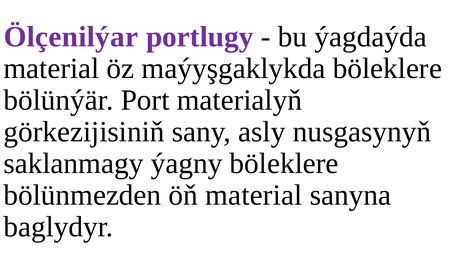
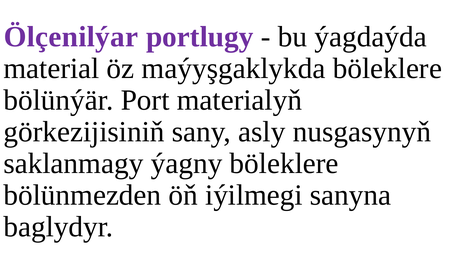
öň material: material -> iýilmegi (254, 195)
